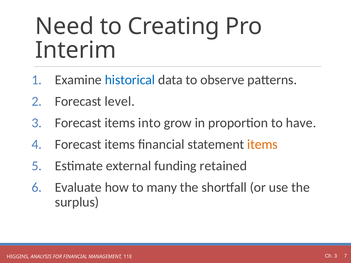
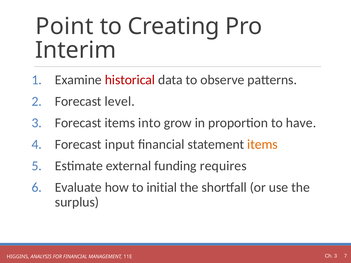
Need: Need -> Point (65, 26)
historical colour: blue -> red (130, 80)
items: items -> input (120, 145)
retained: retained -> requires (223, 166)
many: many -> initial (162, 188)
